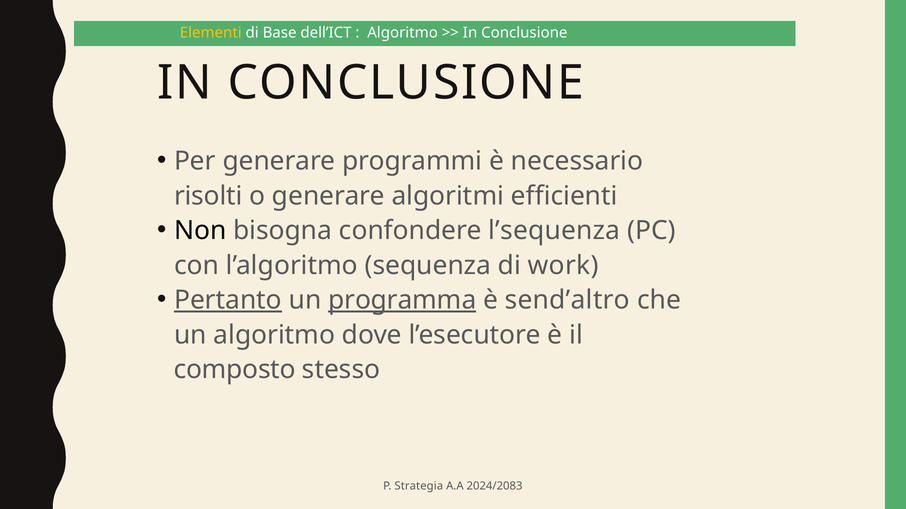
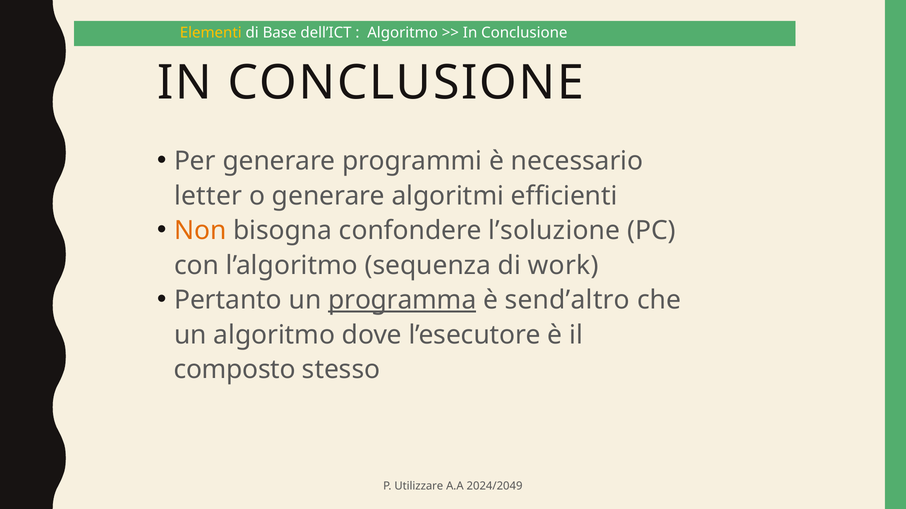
risolti: risolti -> letter (208, 196)
Non colour: black -> orange (200, 231)
l’sequenza: l’sequenza -> l’soluzione (554, 231)
Pertanto underline: present -> none (228, 301)
Strategia: Strategia -> Utilizzare (419, 486)
2024/2083: 2024/2083 -> 2024/2049 (495, 486)
